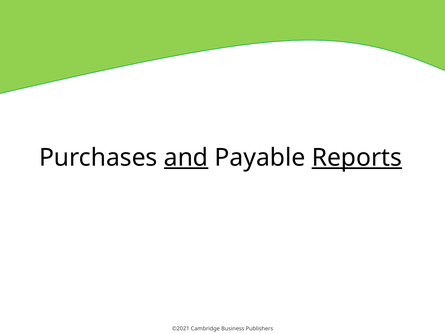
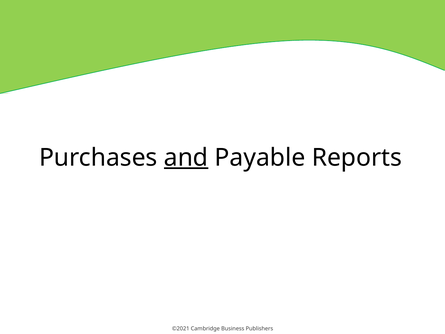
Reports underline: present -> none (357, 157)
